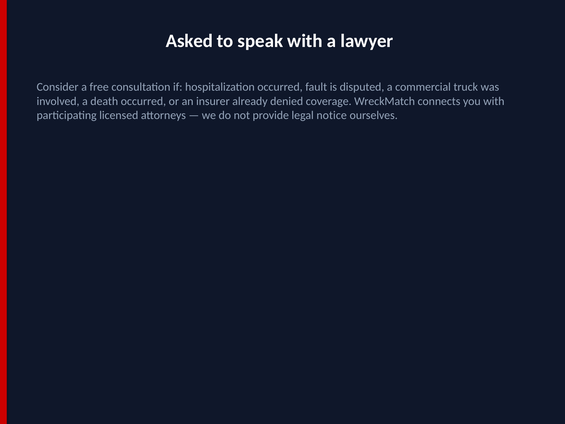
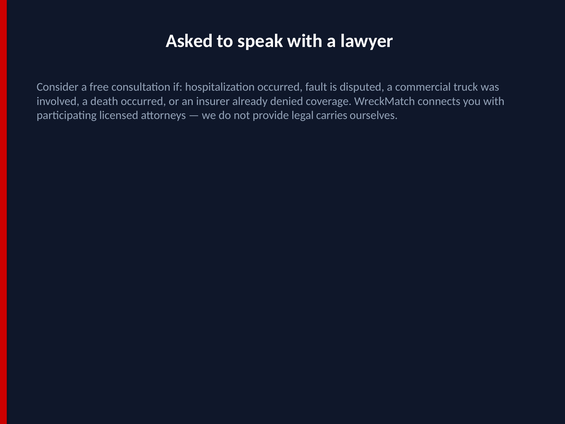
notice: notice -> carries (332, 115)
